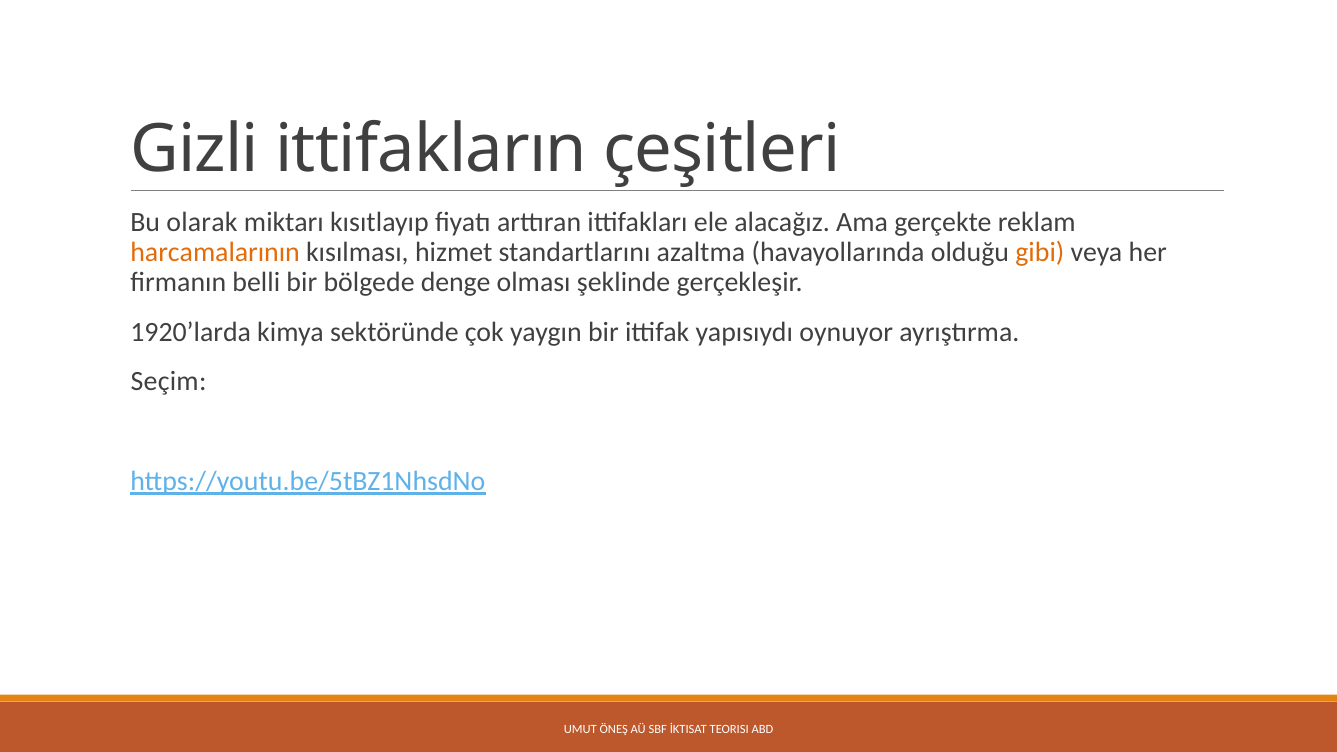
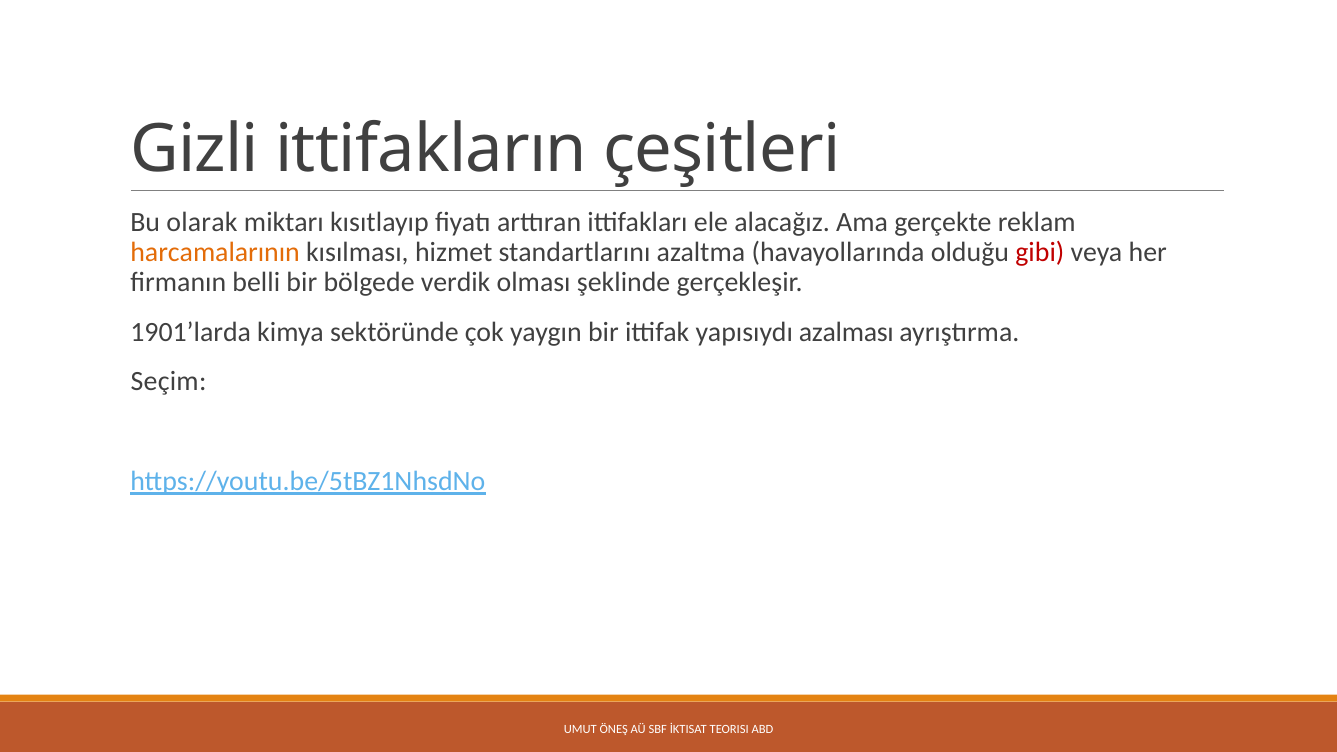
gibi colour: orange -> red (1040, 252)
denge: denge -> verdik (456, 282)
1920’larda: 1920’larda -> 1901’larda (191, 332)
oynuyor: oynuyor -> azalması (846, 332)
